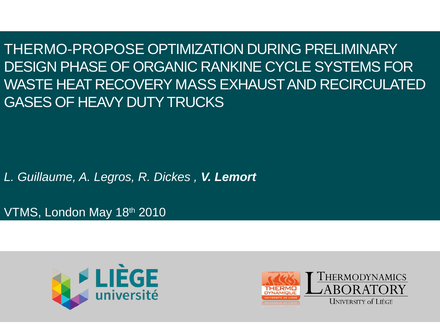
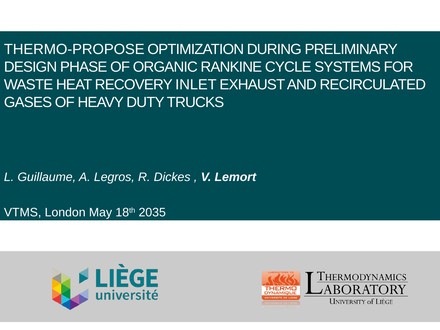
MASS: MASS -> INLET (196, 85)
2010: 2010 -> 2035 (152, 212)
